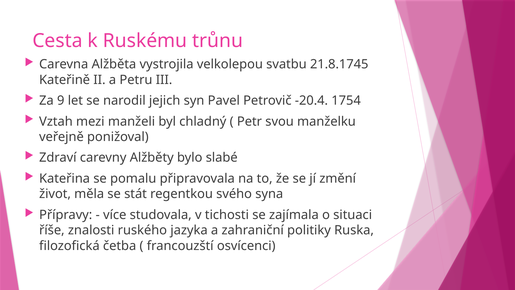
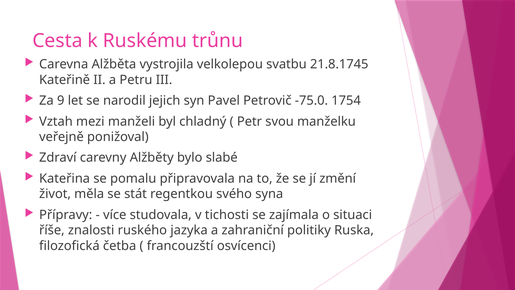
-20.4: -20.4 -> -75.0 (311, 100)
